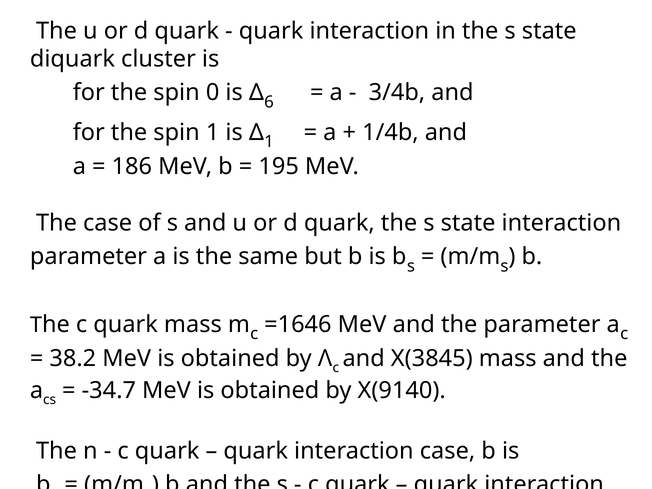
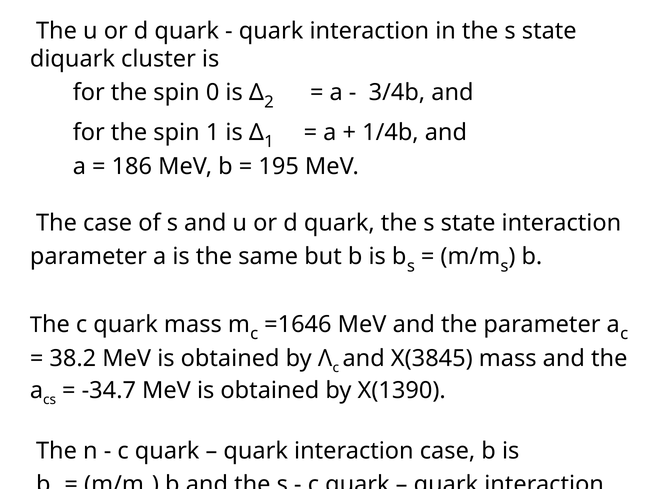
6: 6 -> 2 (269, 102)
X(9140: X(9140 -> X(1390 (402, 391)
